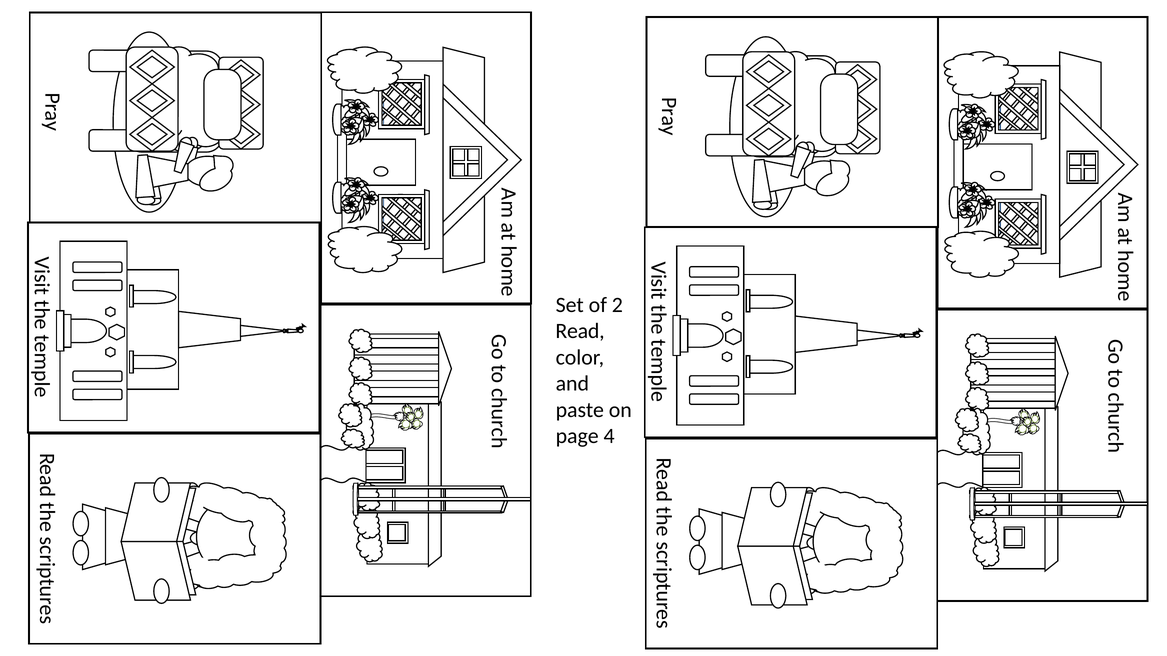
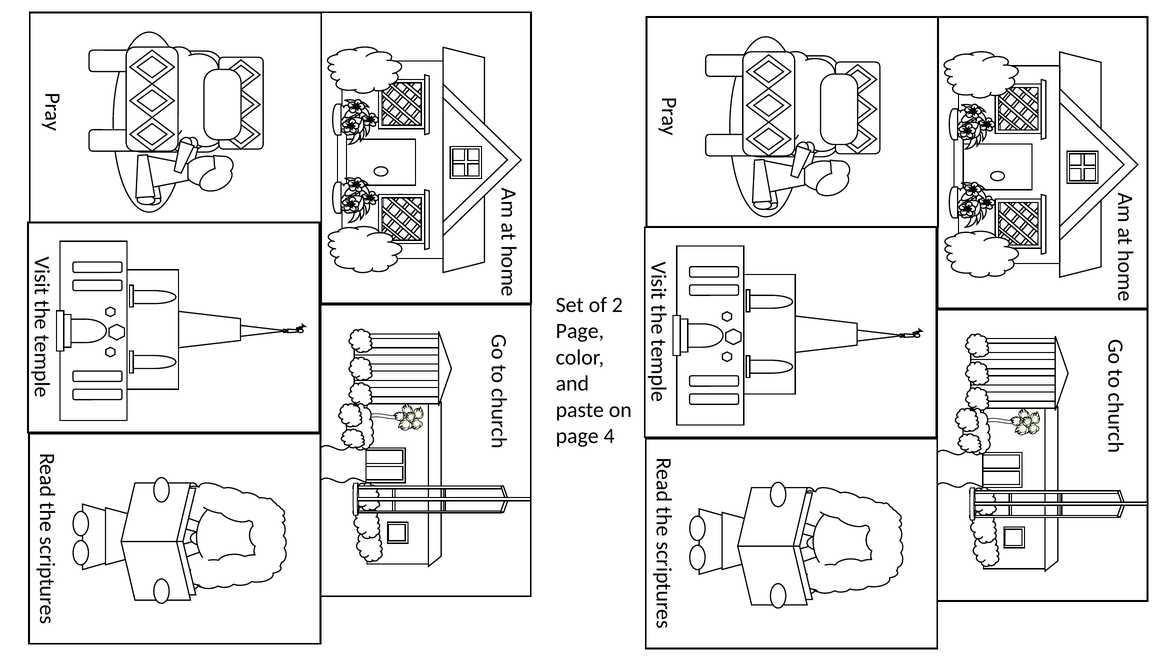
Read: Read -> Page (580, 331)
